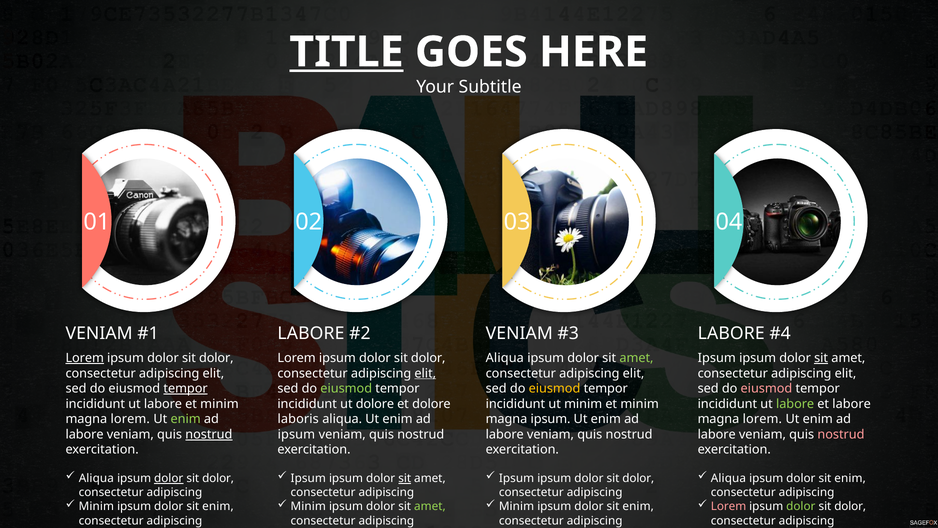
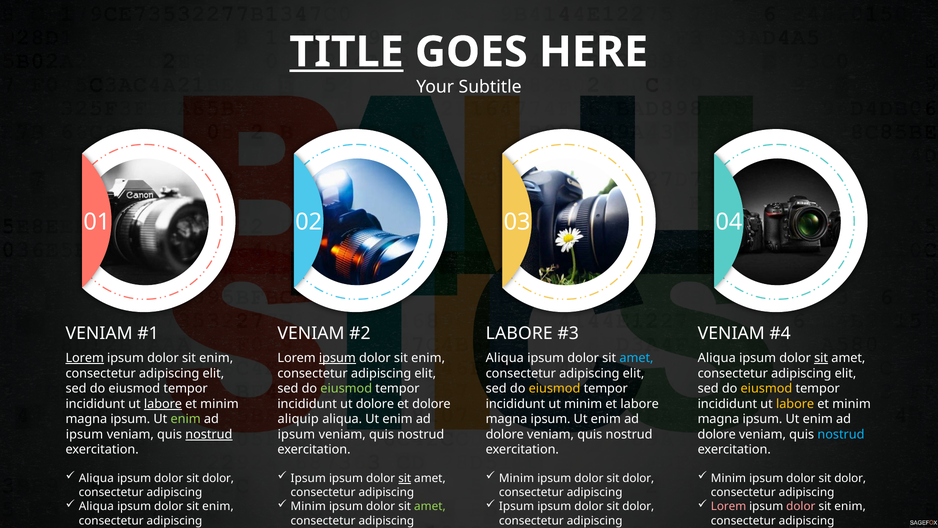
LABORE: LABORE -> VENIAM (311, 333)
VENIAM: VENIAM -> LABORE (519, 333)
LABORE: LABORE -> VENIAM (731, 333)
dolor: dolor -> enim (216, 358)
ipsum underline: none -> present (337, 358)
dolor: dolor -> enim (428, 358)
amet colour: light green -> light blue (636, 358)
Ipsum: Ipsum -> Aliqua (717, 358)
elit underline: present -> none (425, 373)
tempor underline: present -> none (186, 388)
eiusmod colour: pink -> yellow (766, 388)
labore underline: none -> present (163, 404)
minim: minim -> labore (640, 404)
labore colour: light green -> yellow (795, 404)
labore: labore -> minim (852, 404)
lorem: lorem -> ipsum (130, 419)
laboris: laboris -> aliquip (298, 419)
lorem: lorem -> ipsum (762, 419)
labore: labore -> ipsum (84, 434)
labore: labore -> dolore (505, 434)
labore: labore -> dolore (717, 434)
nostrud colour: pink -> light blue (841, 434)
dolor underline: present -> none (169, 478)
Ipsum: Ipsum -> Minim (517, 478)
Aliqua: Aliqua -> Minim (728, 478)
enim: enim -> dolor (850, 478)
Minim: Minim -> Aliqua (96, 506)
Minim: Minim -> Ipsum (517, 506)
enim: enim -> dolor (638, 506)
dolor colour: light green -> pink (801, 506)
dolor: dolor -> enim (850, 506)
